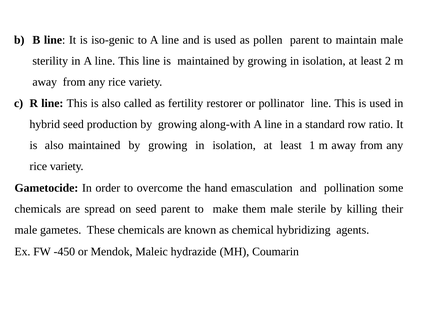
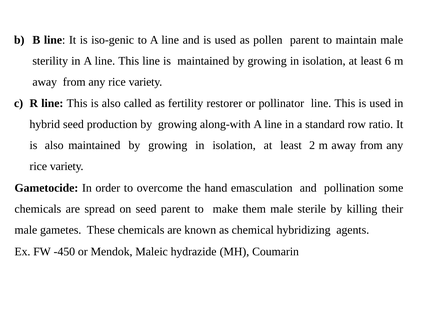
2: 2 -> 6 (388, 61)
1: 1 -> 2 (312, 145)
